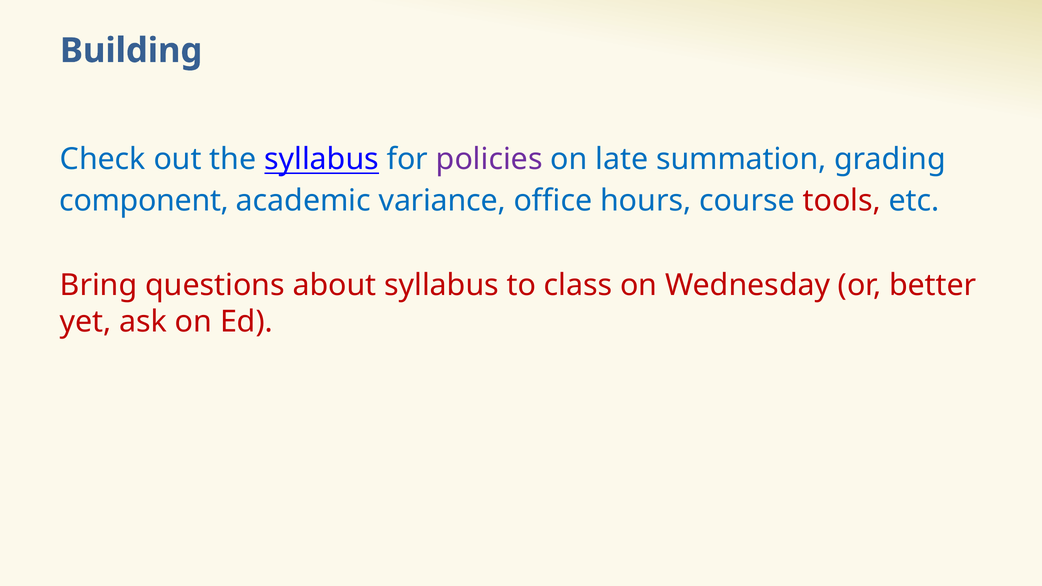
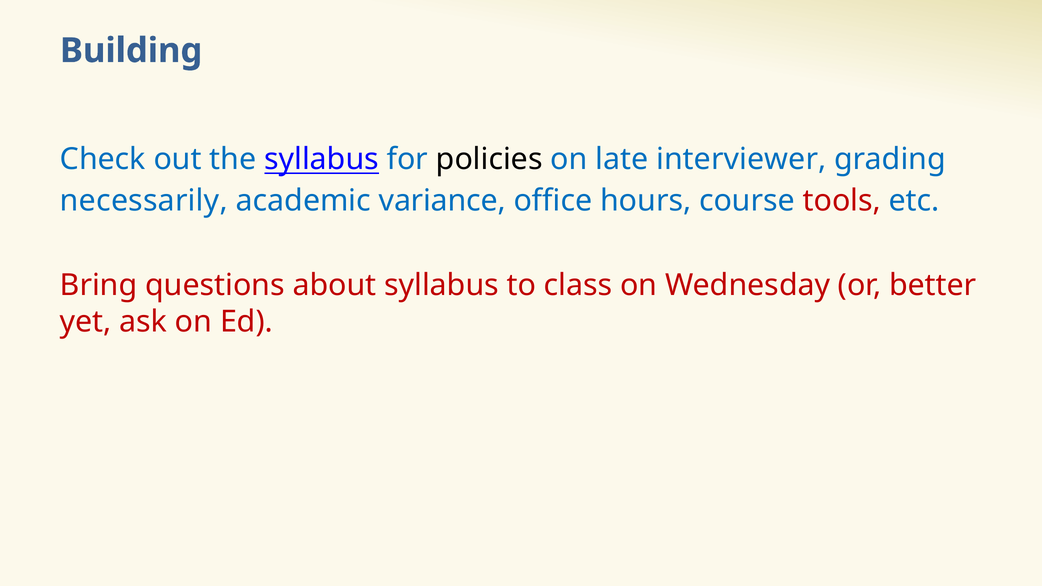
policies colour: purple -> black (489, 159)
summation: summation -> interviewer (741, 159)
component: component -> necessarily (144, 201)
